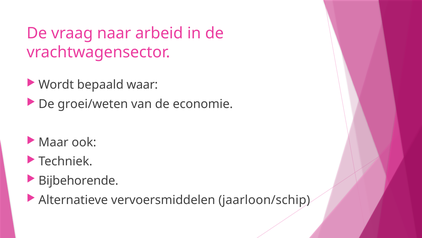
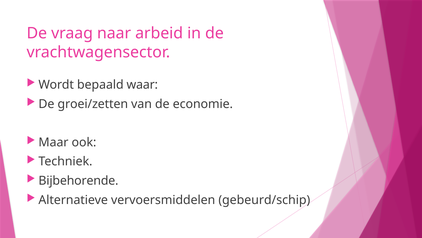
groei/weten: groei/weten -> groei/zetten (93, 104)
jaarloon/schip: jaarloon/schip -> gebeurd/schip (264, 199)
